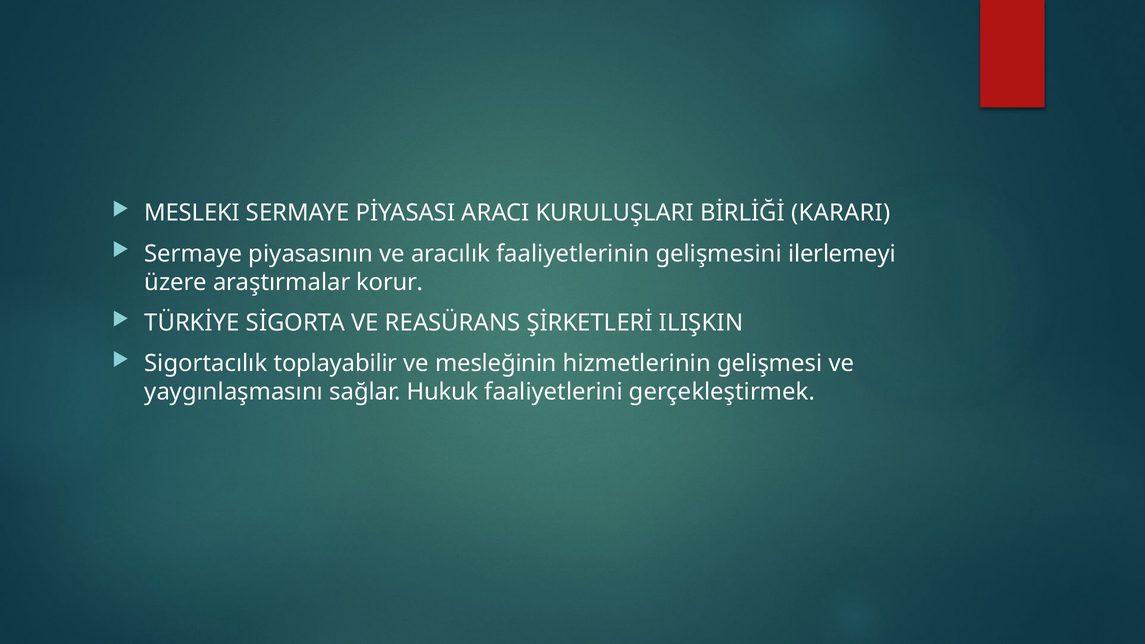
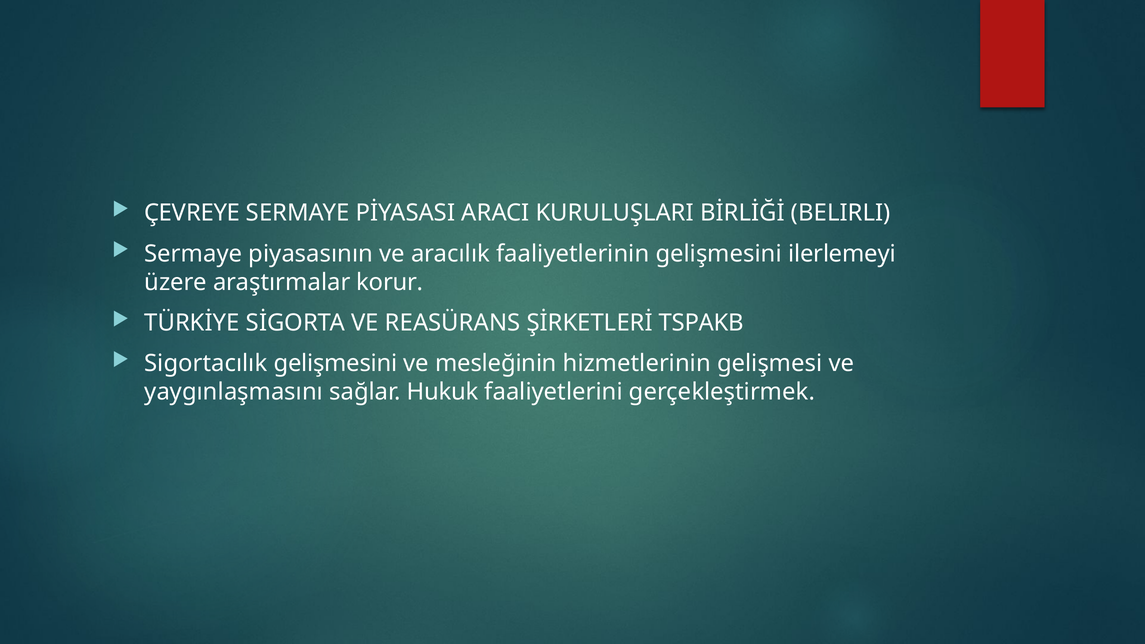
MESLEKI: MESLEKI -> ÇEVREYE (192, 213)
KARARI: KARARI -> BELIRLI (841, 213)
ILIŞKIN: ILIŞKIN -> TSPAKB (701, 323)
Sigortacılık toplayabilir: toplayabilir -> gelişmesini (336, 363)
